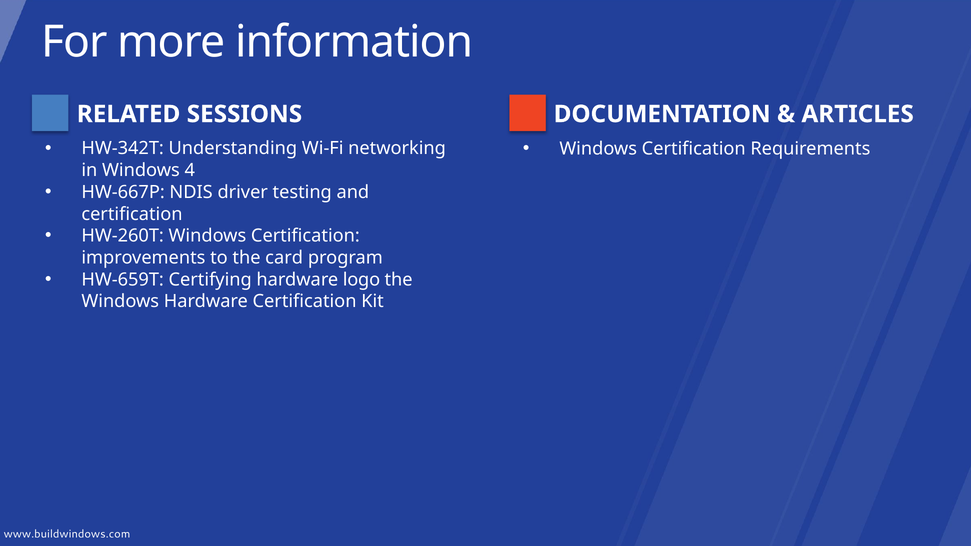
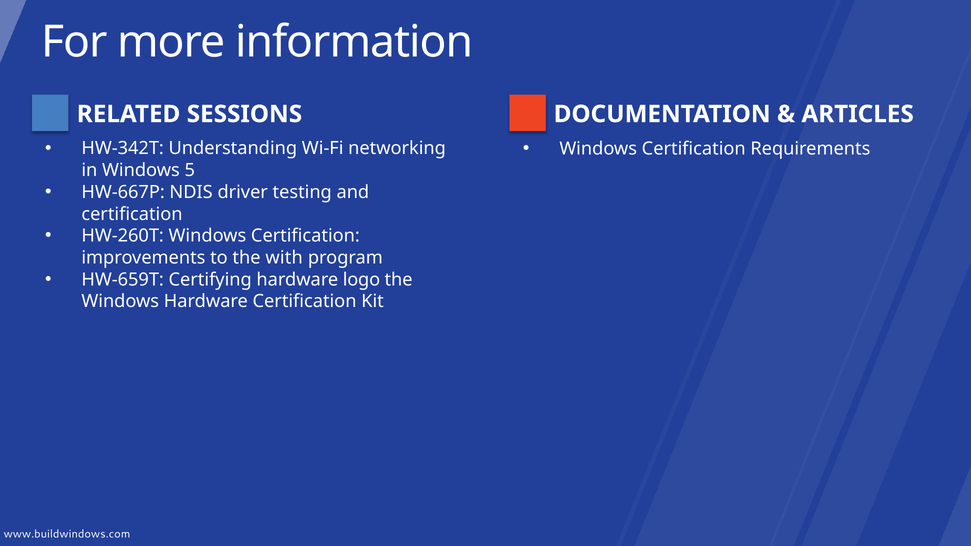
4: 4 -> 5 (190, 170)
card: card -> with (284, 258)
